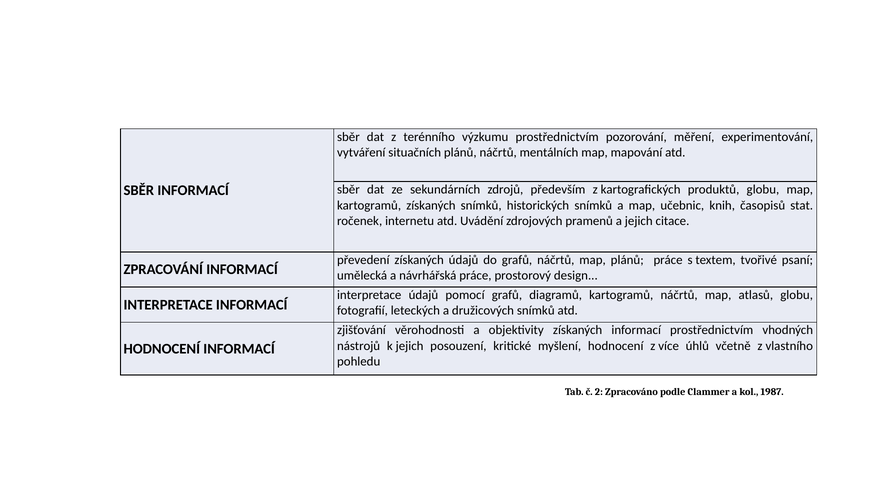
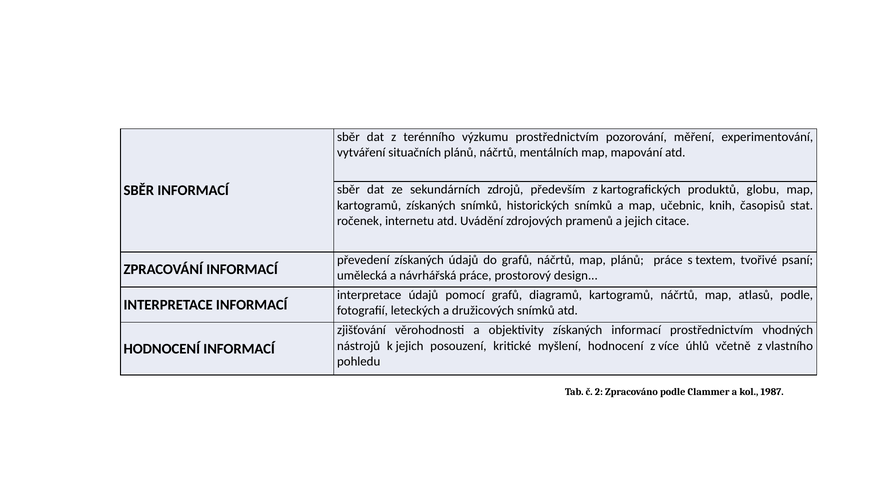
atlasů globu: globu -> podle (797, 295)
